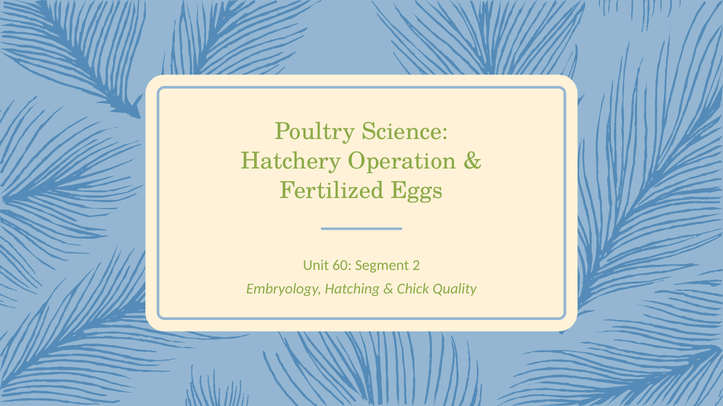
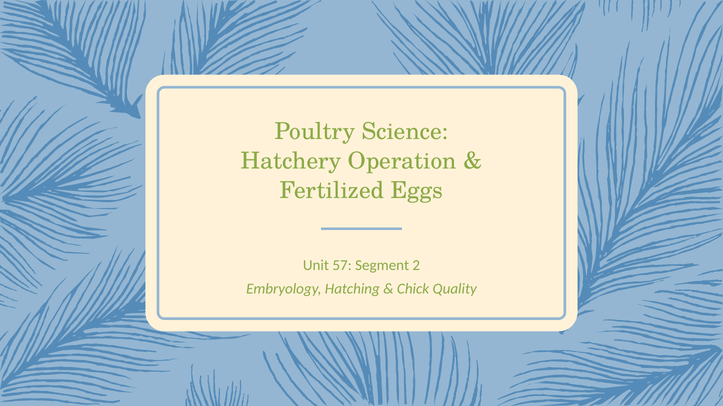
60: 60 -> 57 (342, 266)
